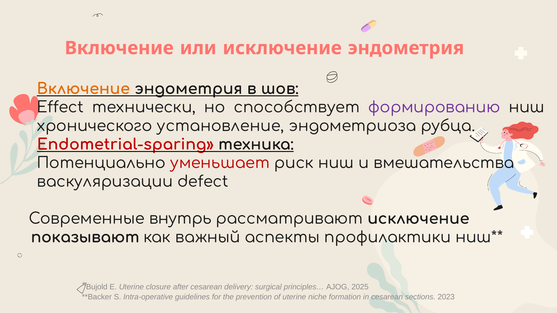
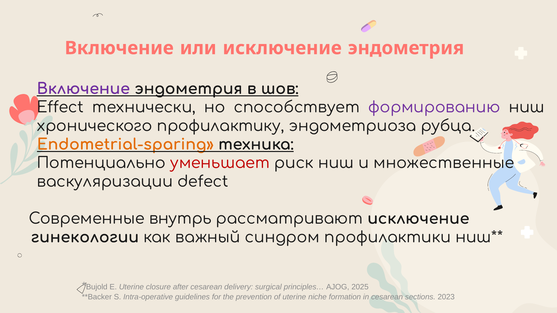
Включение colour: orange -> purple (83, 89)
установление: установление -> профилактику (221, 126)
Endometrial-sparing colour: red -> orange (125, 145)
вмешательства: вмешательства -> множественные (444, 163)
показывают: показывают -> гинекологии (85, 238)
аспекты: аспекты -> синдром (282, 238)
